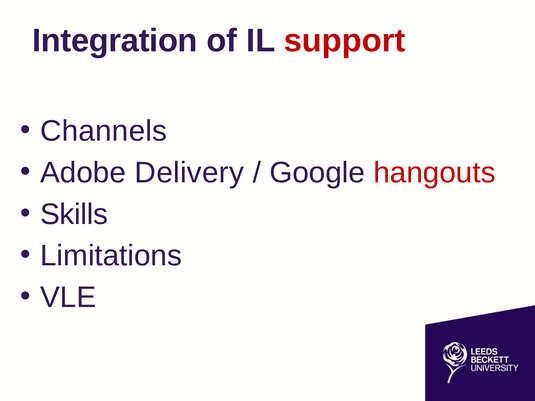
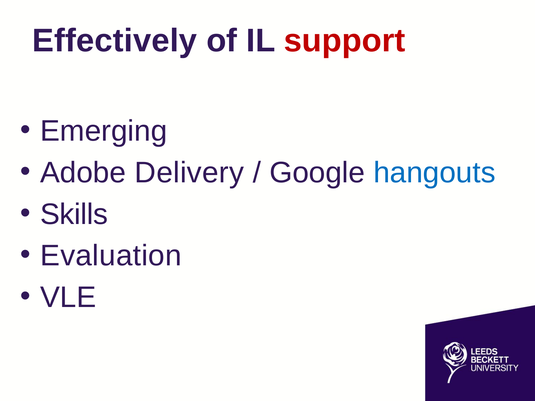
Integration: Integration -> Effectively (115, 41)
Channels: Channels -> Emerging (104, 131)
hangouts colour: red -> blue (434, 173)
Limitations: Limitations -> Evaluation (111, 256)
